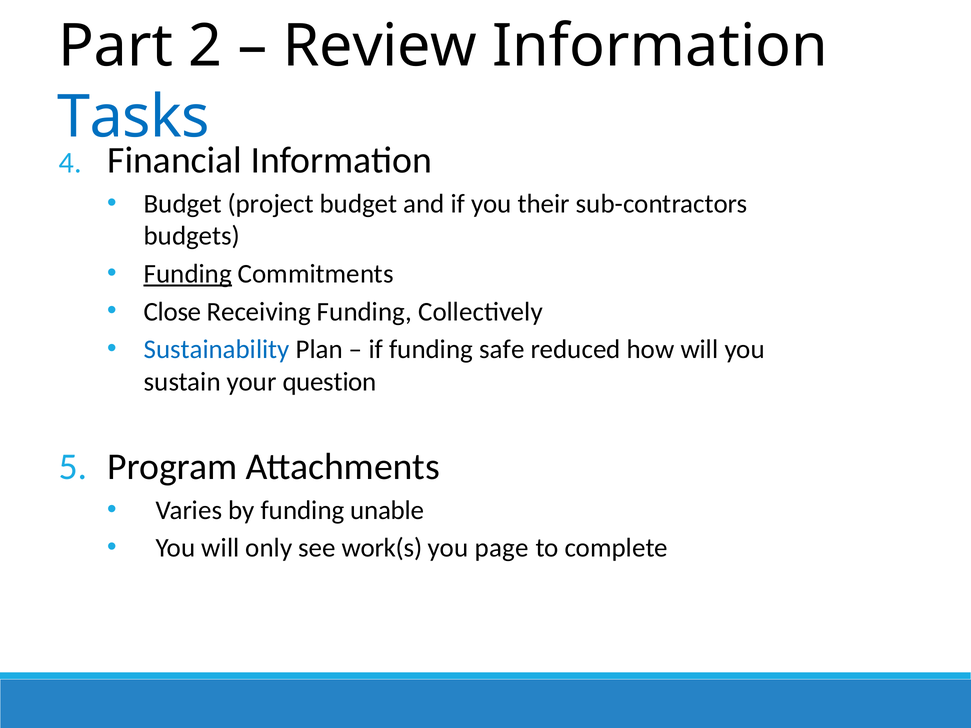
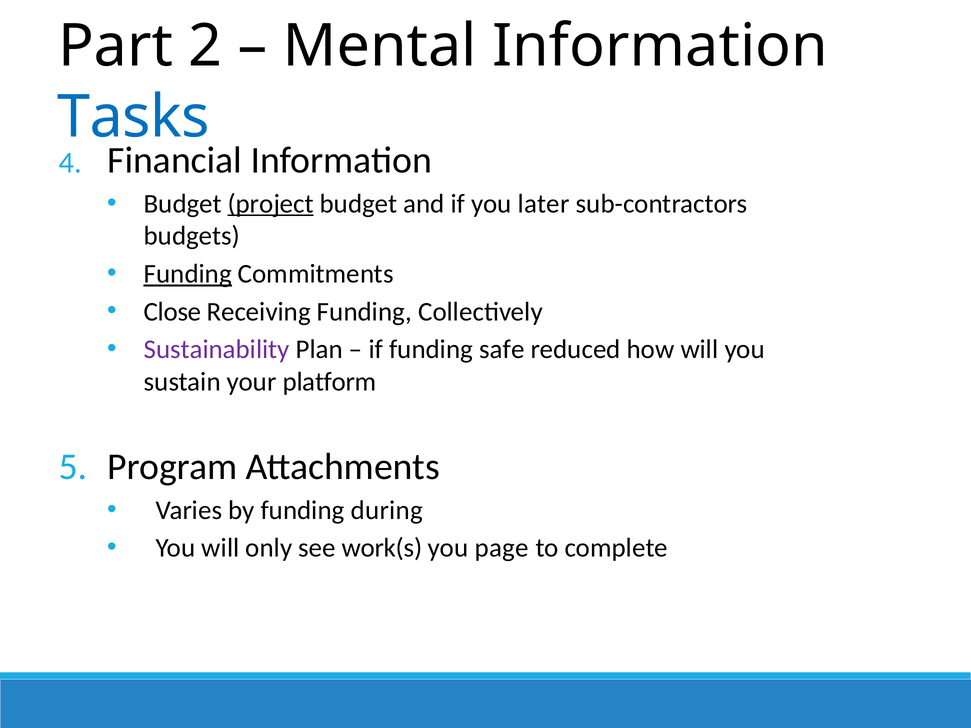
Review: Review -> Mental (380, 46)
project underline: none -> present (271, 204)
their: their -> later (544, 204)
Sustainability colour: blue -> purple (217, 349)
question: question -> platform (330, 382)
unable: unable -> during (387, 510)
